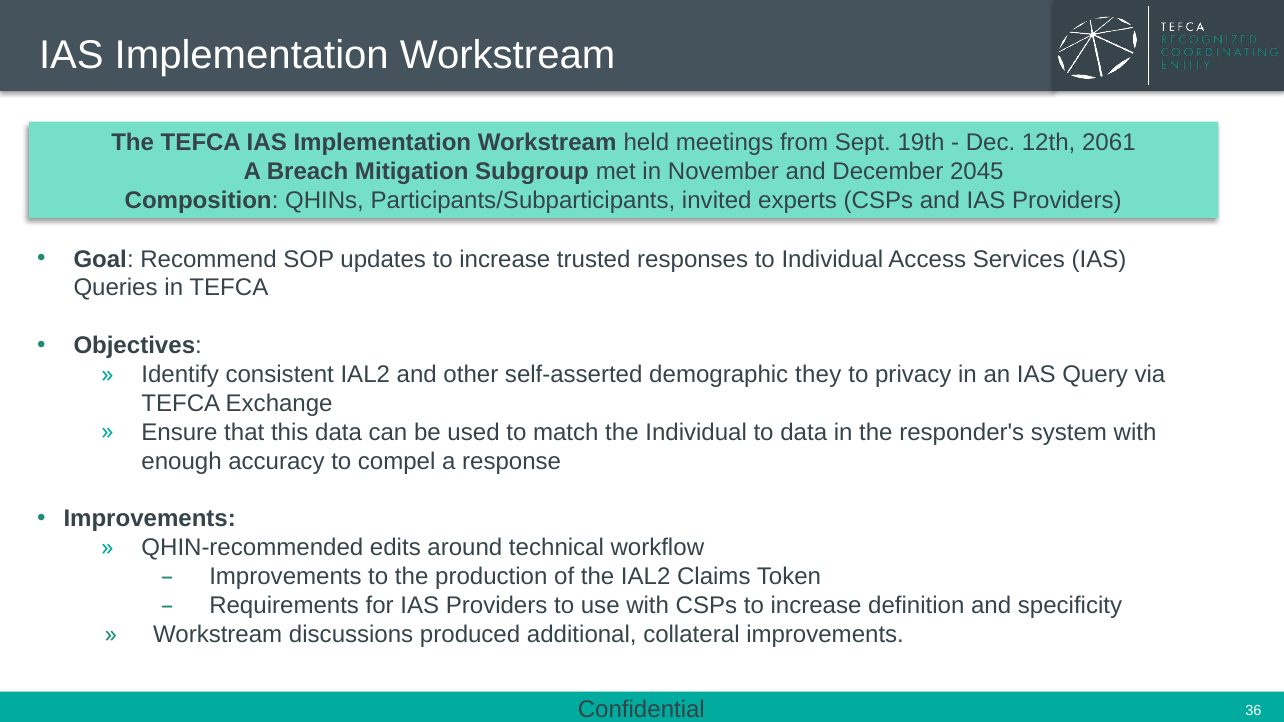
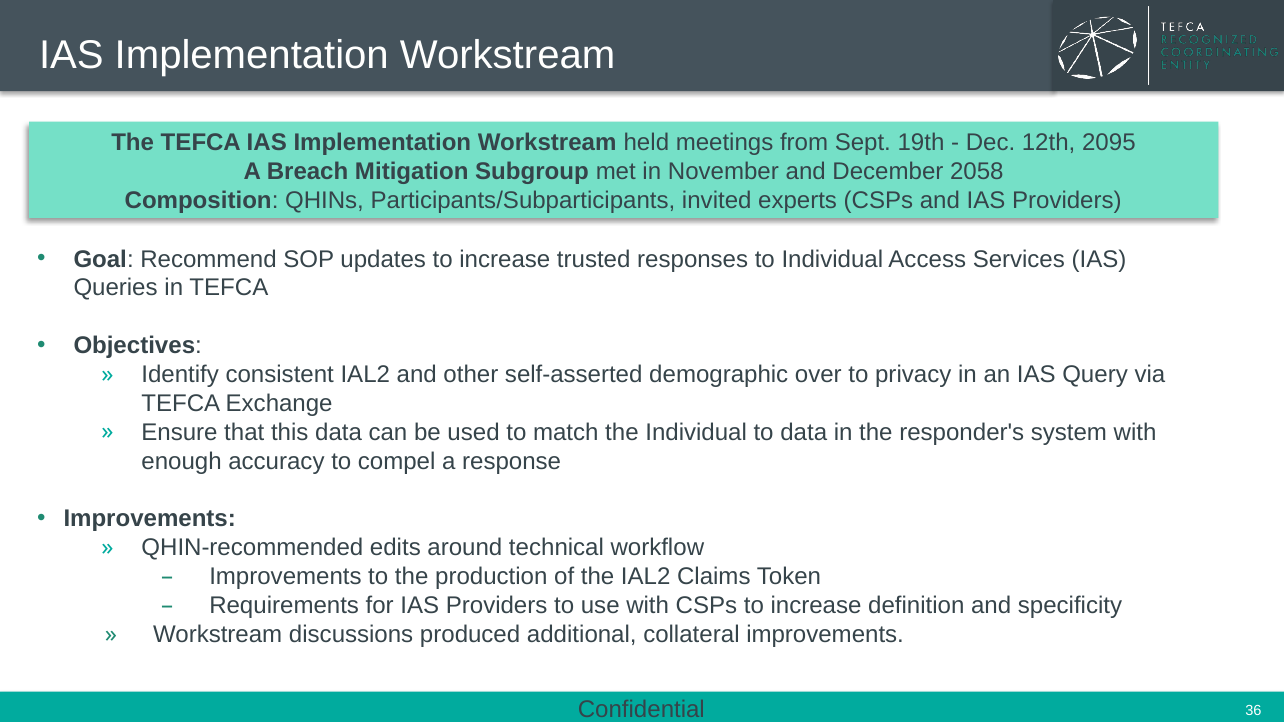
2061: 2061 -> 2095 (1109, 143)
2045: 2045 -> 2058 (977, 172)
they: they -> over (818, 375)
